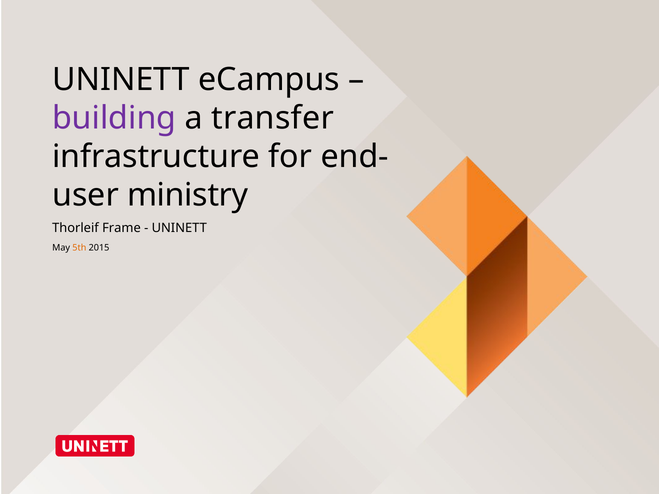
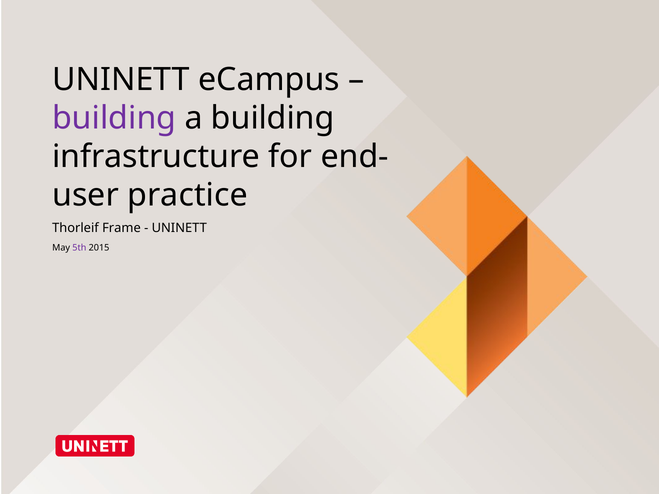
a transfer: transfer -> building (273, 118)
ministry: ministry -> practice (187, 195)
5th colour: orange -> purple (79, 248)
